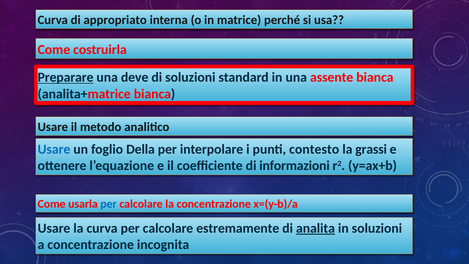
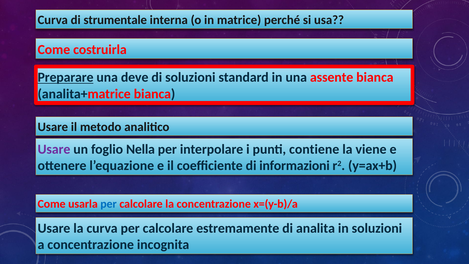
appropriato: appropriato -> strumentale (115, 20)
Usare colour: blue -> purple (54, 149)
Della: Della -> Nella (141, 149)
contesto: contesto -> contiene (314, 149)
grassi: grassi -> viene (371, 149)
analita underline: present -> none (316, 228)
